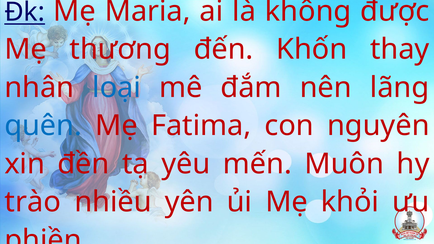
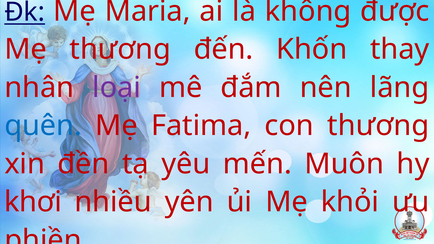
loại colour: blue -> purple (117, 88)
con nguyên: nguyên -> thương (378, 126)
trào: trào -> khơi (33, 202)
